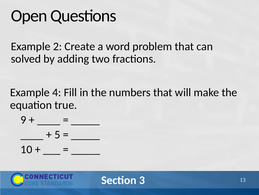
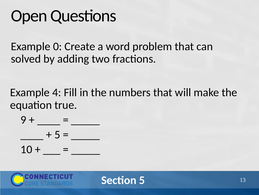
2: 2 -> 0 (57, 46)
3: 3 -> 5 (142, 180)
